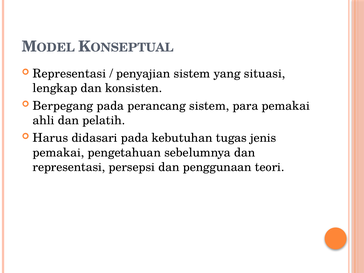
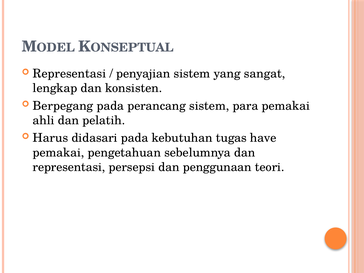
situasi: situasi -> sangat (265, 74)
jenis: jenis -> have (263, 138)
